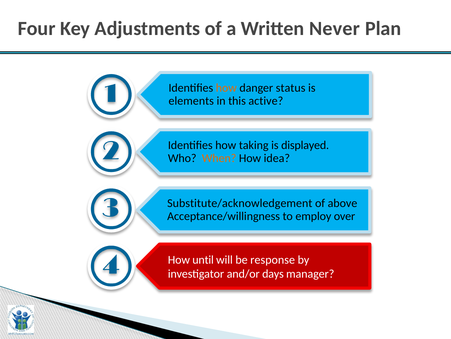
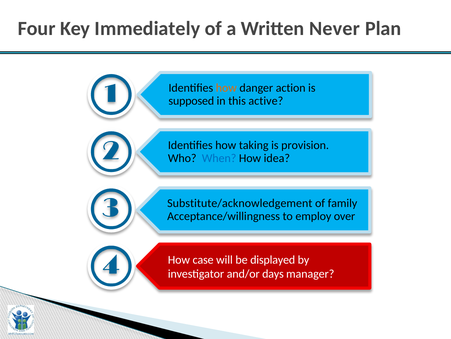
Adjustments: Adjustments -> Immediately (147, 29)
status: status -> action (291, 88)
elements: elements -> supposed (191, 101)
displayed: displayed -> provision (305, 145)
When colour: orange -> blue (219, 158)
above: above -> family (342, 203)
until: until -> case (203, 259)
response: response -> displayed (273, 259)
